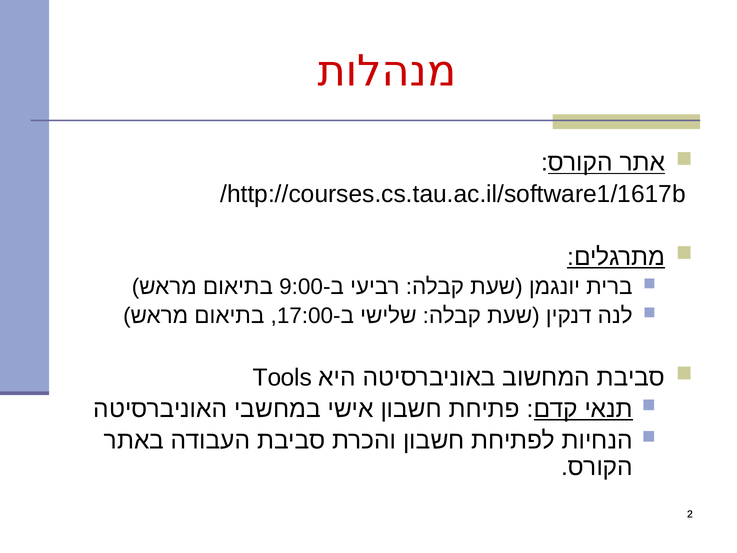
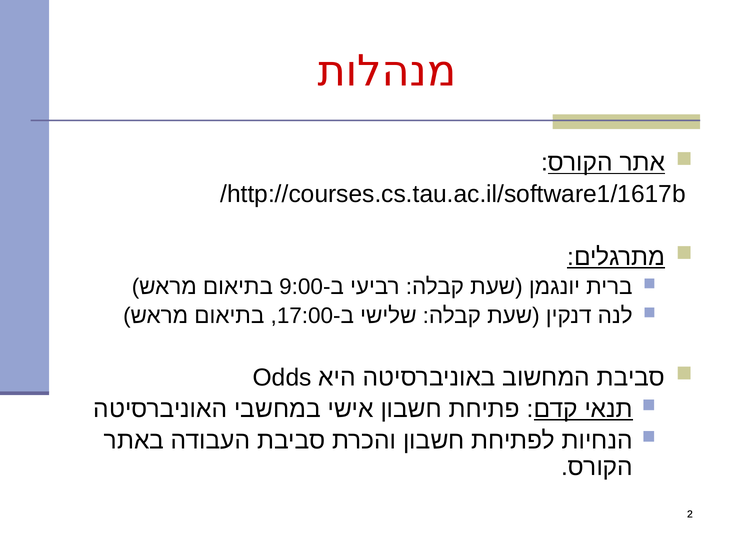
Tools: Tools -> Odds (282, 377)
